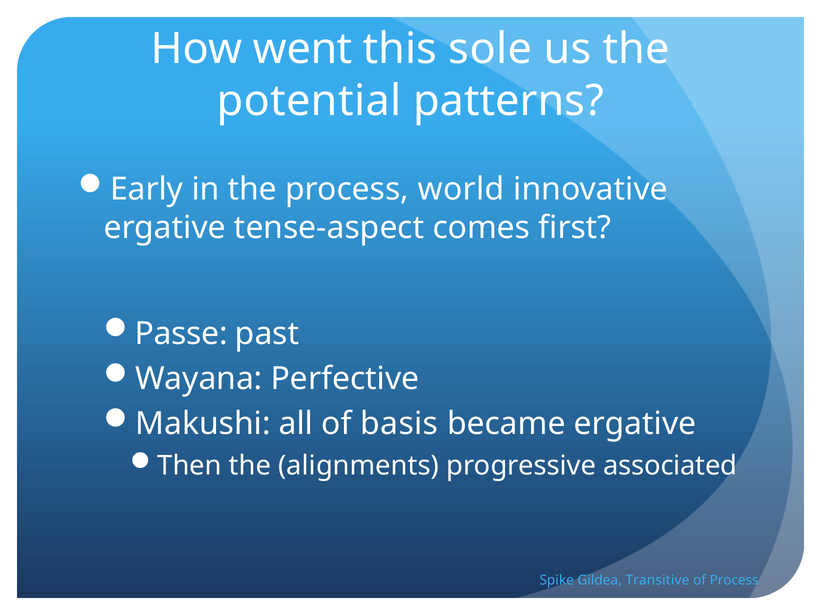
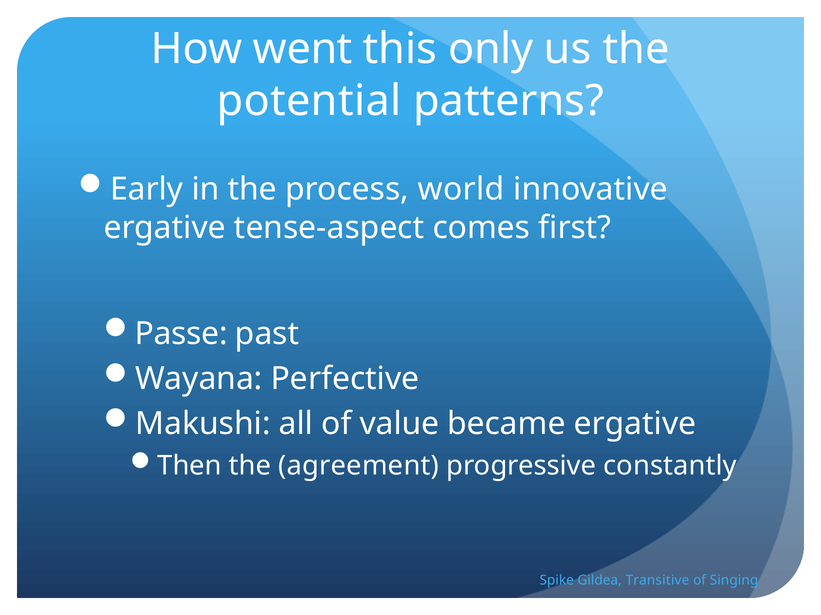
sole: sole -> only (491, 49)
basis: basis -> value (400, 424)
alignments: alignments -> agreement (359, 466)
associated: associated -> constantly (670, 466)
of Process: Process -> Singing (734, 581)
